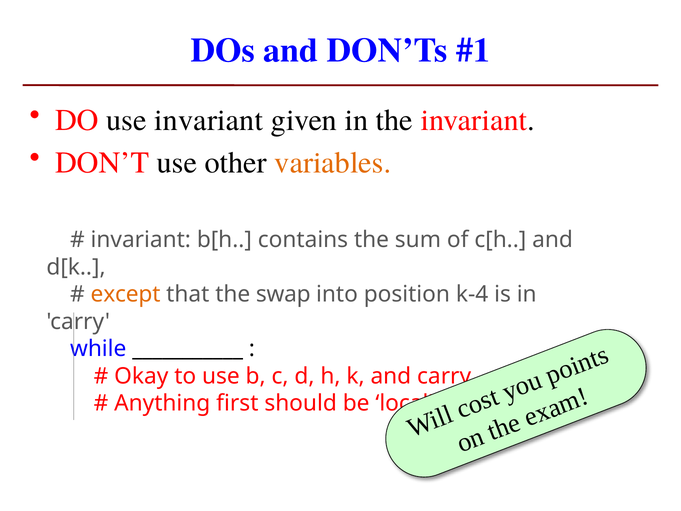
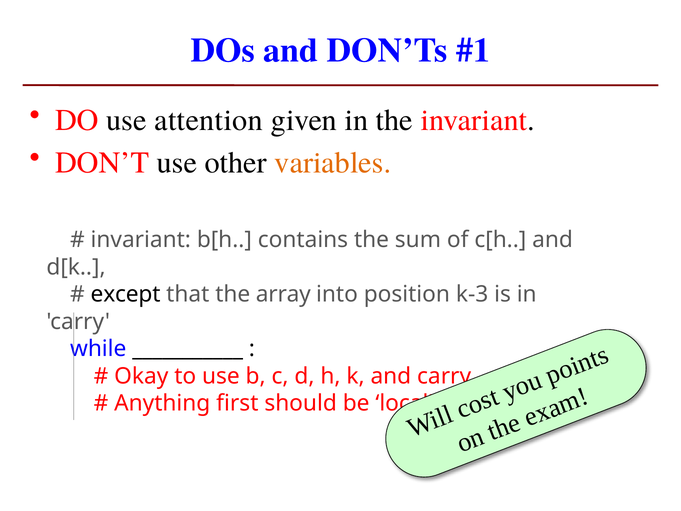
use invariant: invariant -> attention (209, 120)
except colour: orange -> black (126, 294)
swap: swap -> array (283, 294)
k-4: k-4 -> k-3 (472, 294)
